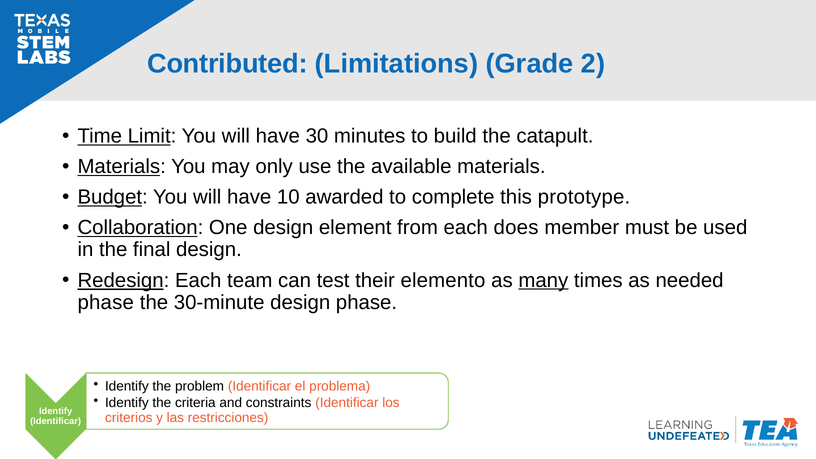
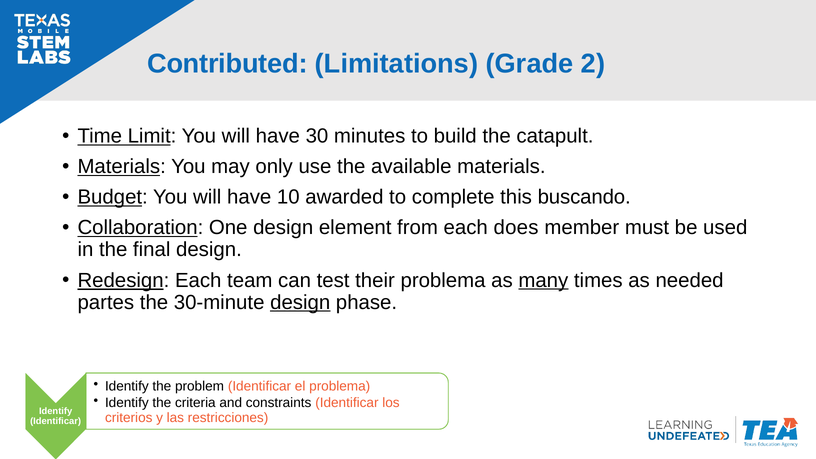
prototype: prototype -> buscando (584, 197)
their elemento: elemento -> problema (443, 280)
phase: phase -> partes (106, 302)
design underline: none -> present (300, 302)
